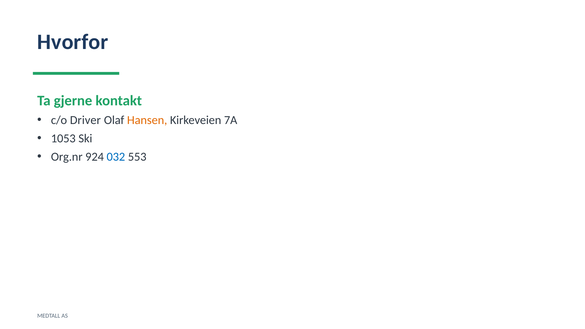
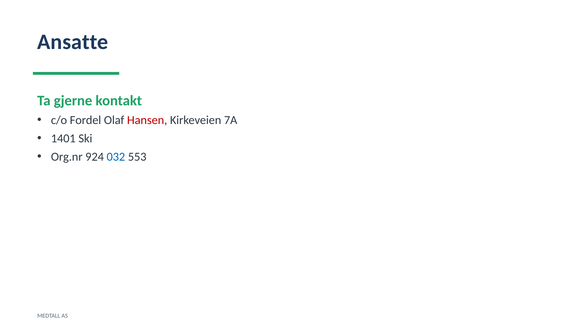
Hvorfor: Hvorfor -> Ansatte (73, 42)
Driver: Driver -> Fordel (85, 120)
Hansen colour: orange -> red (147, 120)
1053: 1053 -> 1401 (63, 139)
